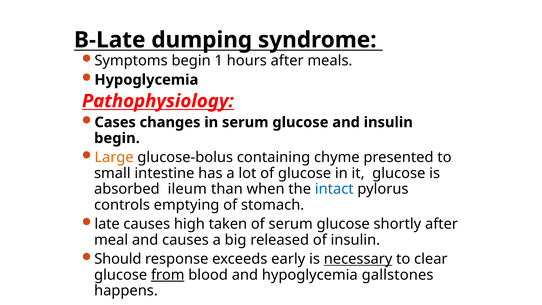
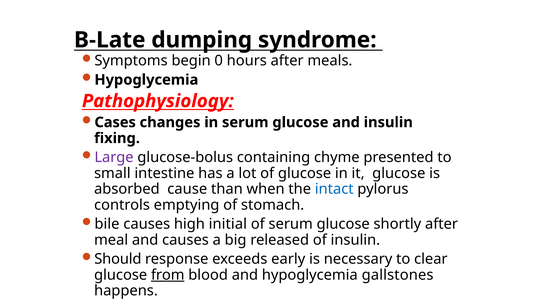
1: 1 -> 0 (219, 61)
begin: begin -> fixing (117, 138)
Large colour: orange -> purple (114, 157)
ileum: ileum -> cause (187, 189)
late: late -> bile (107, 224)
taken: taken -> initial (228, 224)
necessary underline: present -> none (358, 259)
